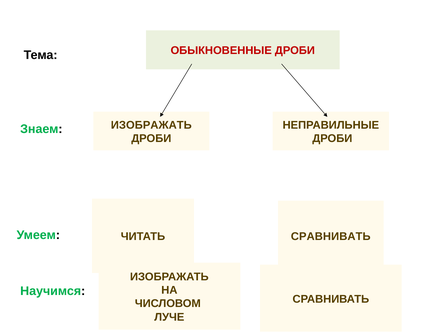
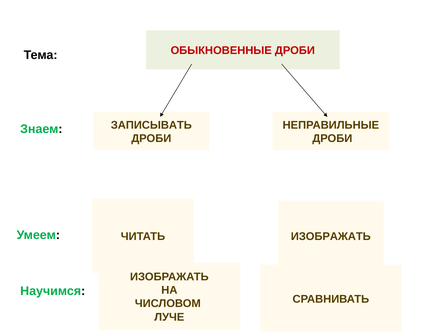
Знаем ИЗОБРАЖАТЬ: ИЗОБРАЖАТЬ -> ЗАПИСЫВАТЬ (151, 125)
ЧИТАТЬ СРАВНИВАТЬ: СРАВНИВАТЬ -> ИЗОБРАЖАТЬ (331, 236)
